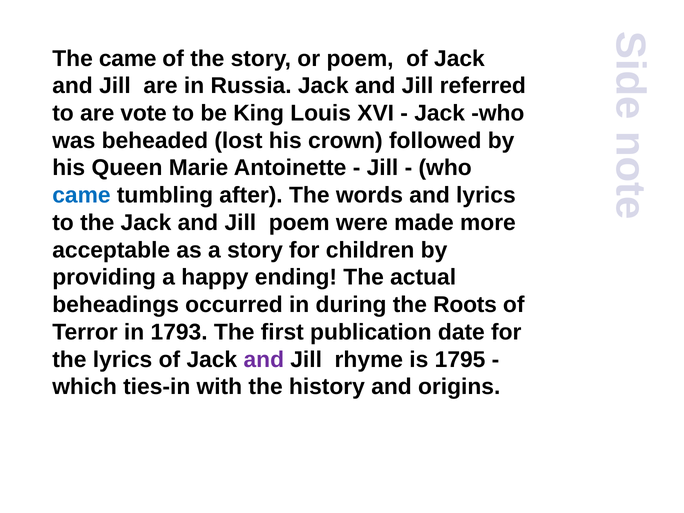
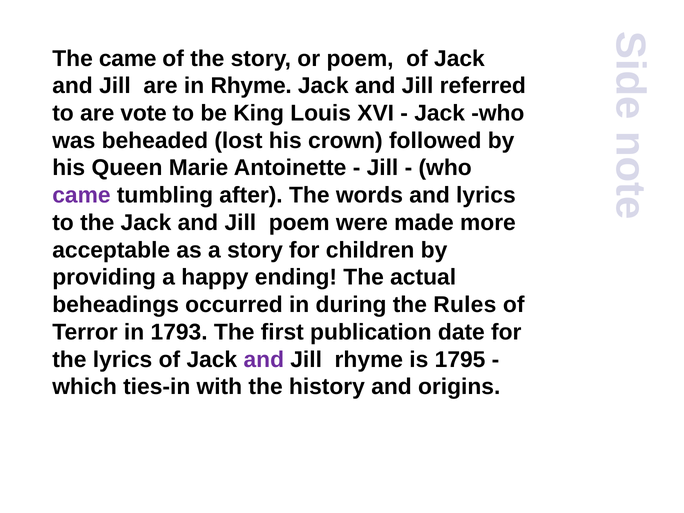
in Russia: Russia -> Rhyme (251, 86)
came colour: blue -> purple (81, 195)
Roots: Roots -> Rules (465, 305)
